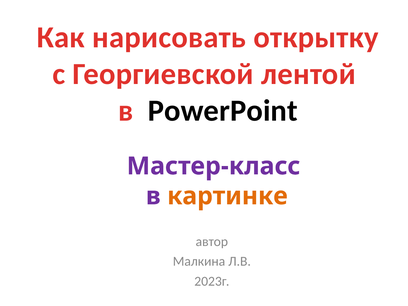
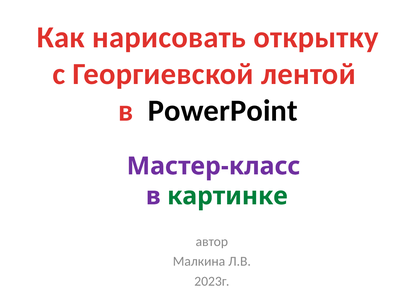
картинке colour: orange -> green (227, 196)
